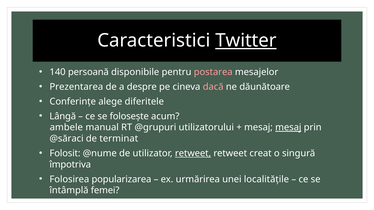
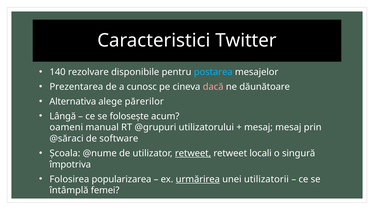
Twitter underline: present -> none (246, 41)
persoană: persoană -> rezolvare (88, 72)
postarea colour: pink -> light blue (213, 72)
despre: despre -> cunosc (142, 87)
Conferințe: Conferințe -> Alternativa (73, 102)
diferitele: diferitele -> părerilor (144, 102)
ambele: ambele -> oameni (66, 128)
mesaj underline: present -> none (288, 128)
terminat: terminat -> software (119, 139)
Folosit: Folosit -> Școala (65, 154)
creat: creat -> locali (261, 154)
urmărirea underline: none -> present (198, 180)
localitățile: localitățile -> utilizatorii (266, 180)
